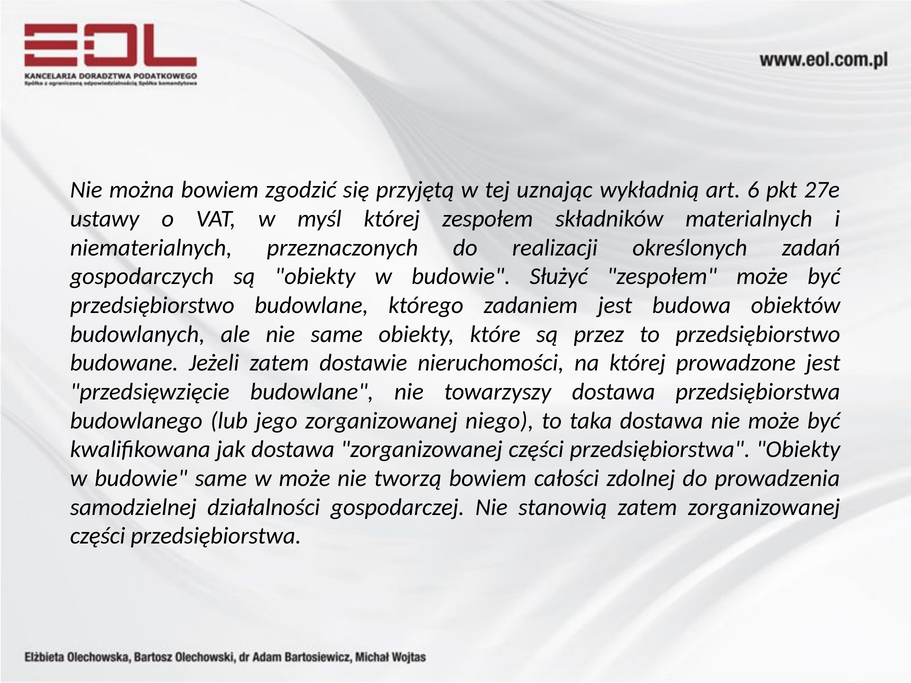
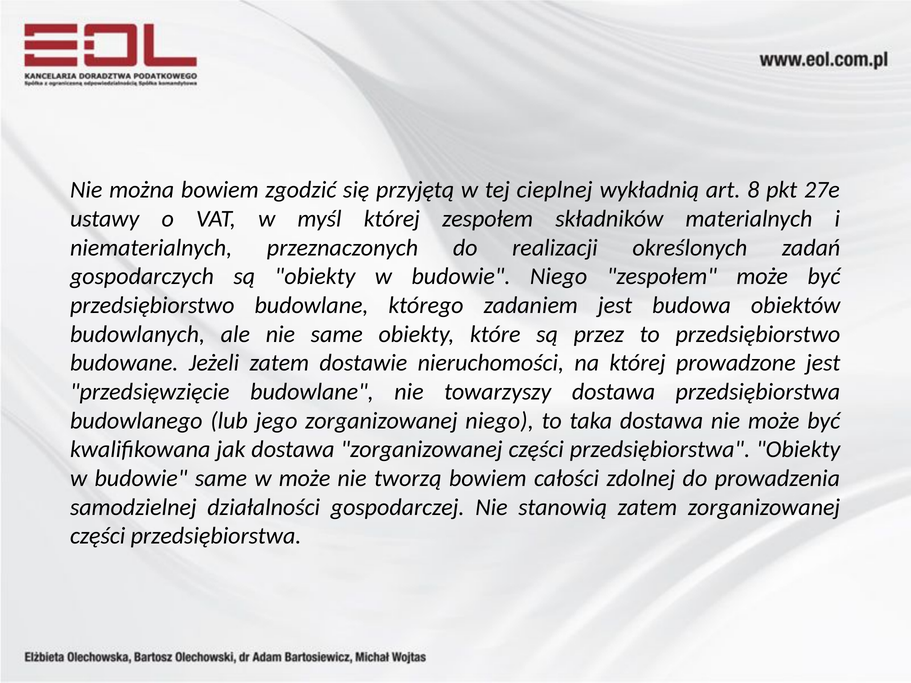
uznając: uznając -> cieplnej (555, 190)
6: 6 -> 8 (753, 190)
budowie Służyć: Służyć -> Niego (559, 277)
